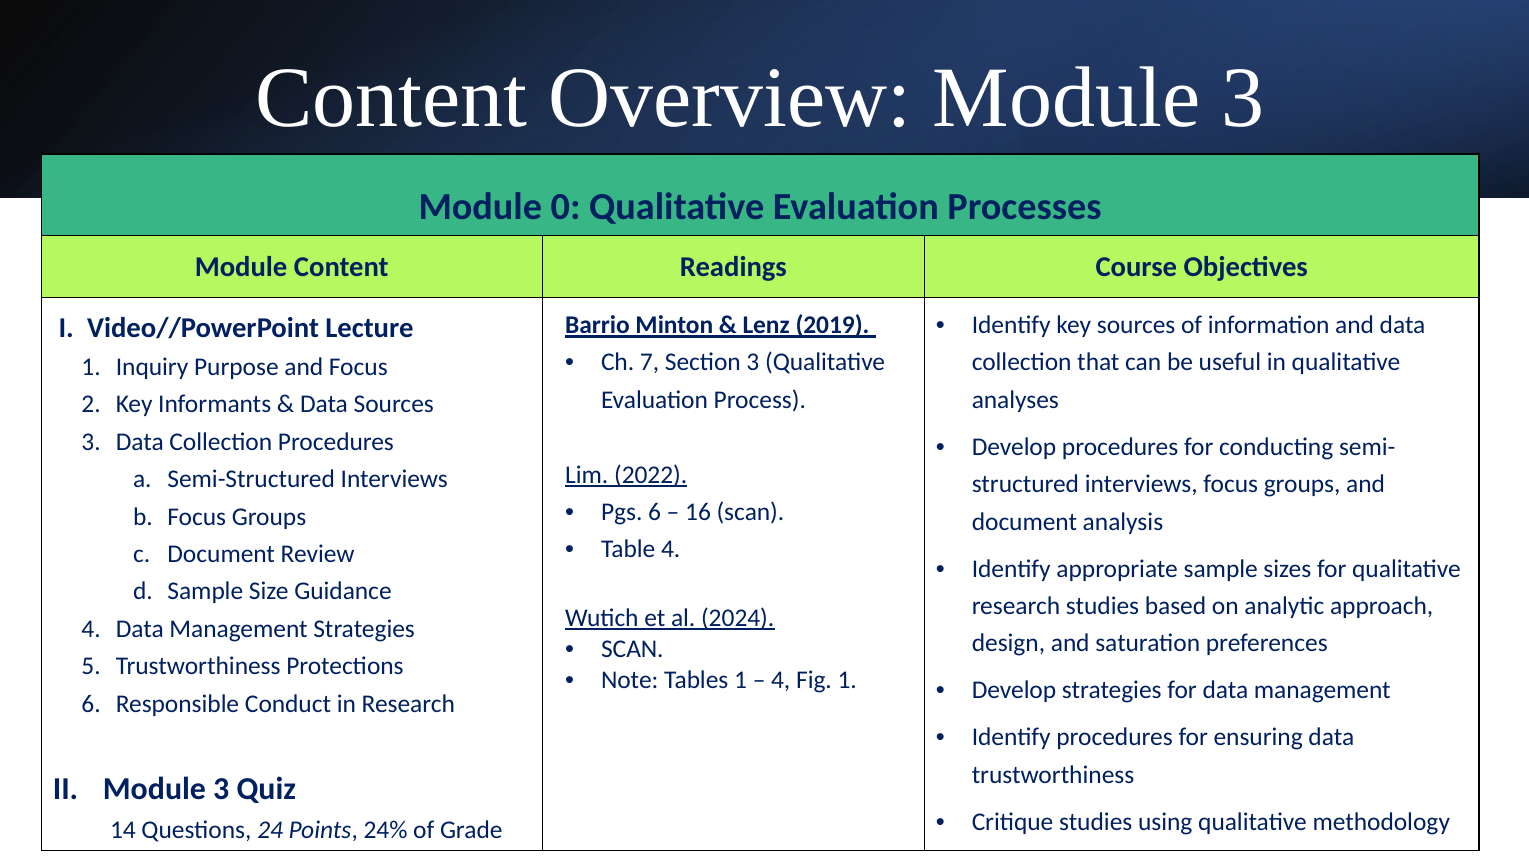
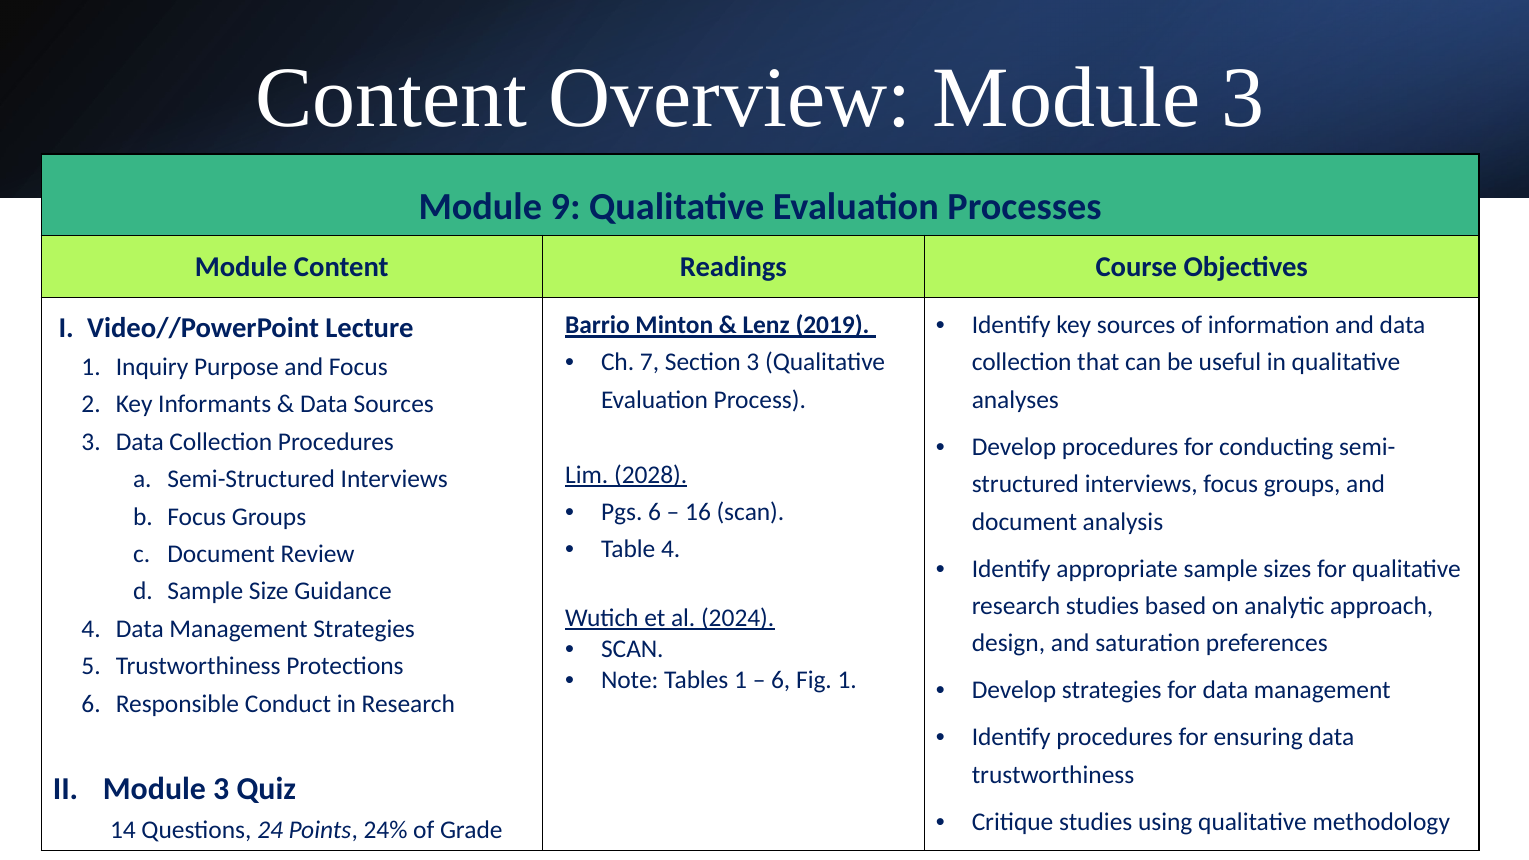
0: 0 -> 9 (566, 207)
2022: 2022 -> 2028 (651, 475)
4: 4 -> 6 (781, 680)
